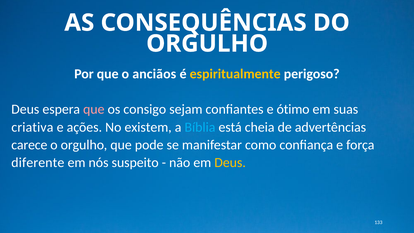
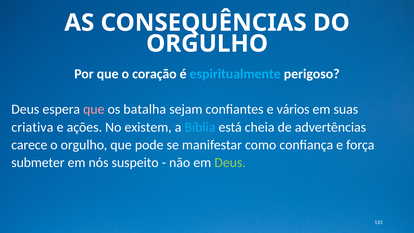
anciãos: anciãos -> coração (154, 74)
espiritualmente colour: yellow -> light blue (235, 74)
consigo: consigo -> batalha (145, 109)
ótimo: ótimo -> vários (293, 109)
diferente: diferente -> submeter (38, 163)
Deus colour: yellow -> light green (230, 163)
